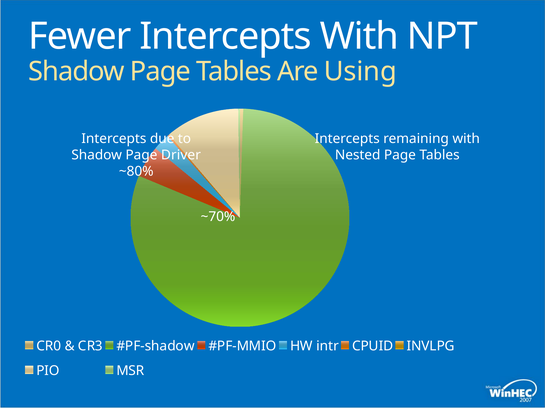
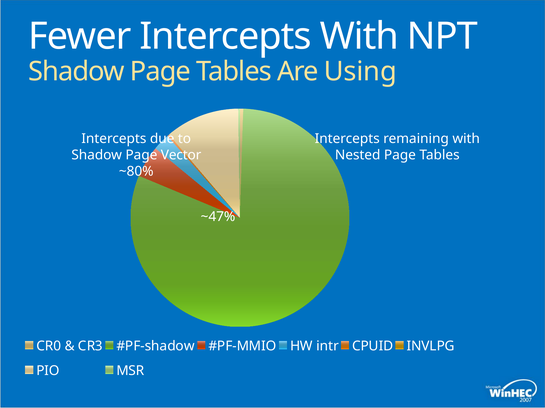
Driver: Driver -> Vector (181, 155)
~70%: ~70% -> ~47% (218, 217)
